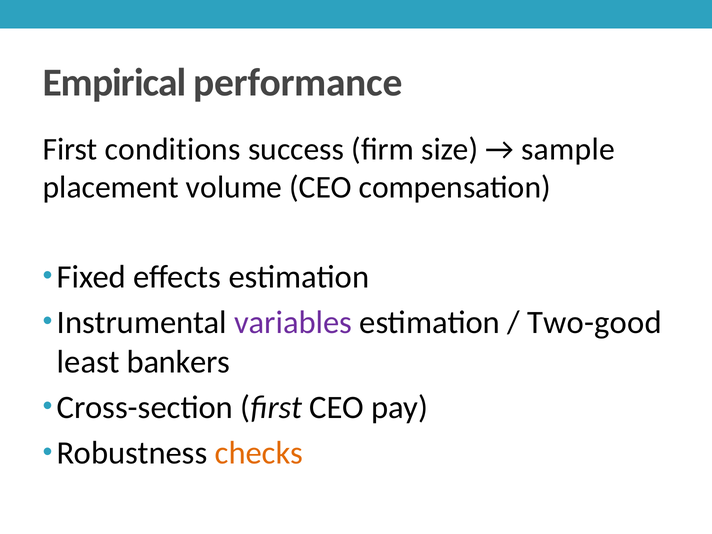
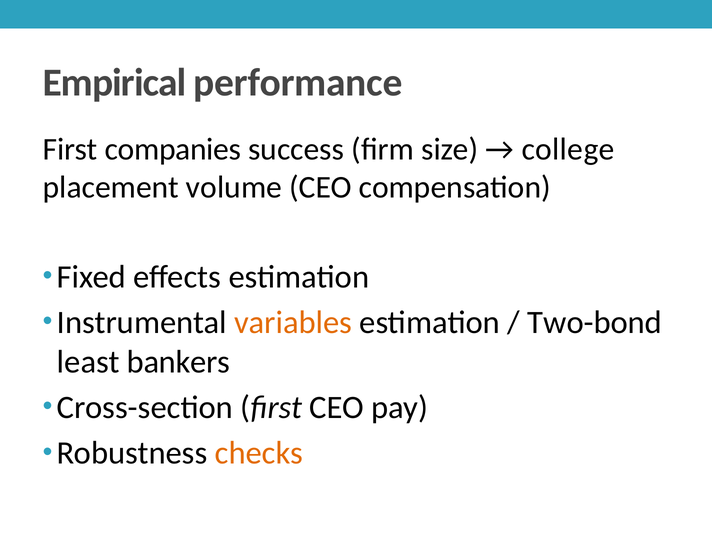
conditions: conditions -> companies (173, 149)
sample: sample -> college (568, 149)
variables colour: purple -> orange (293, 323)
Two-good: Two-good -> Two-bond (595, 323)
